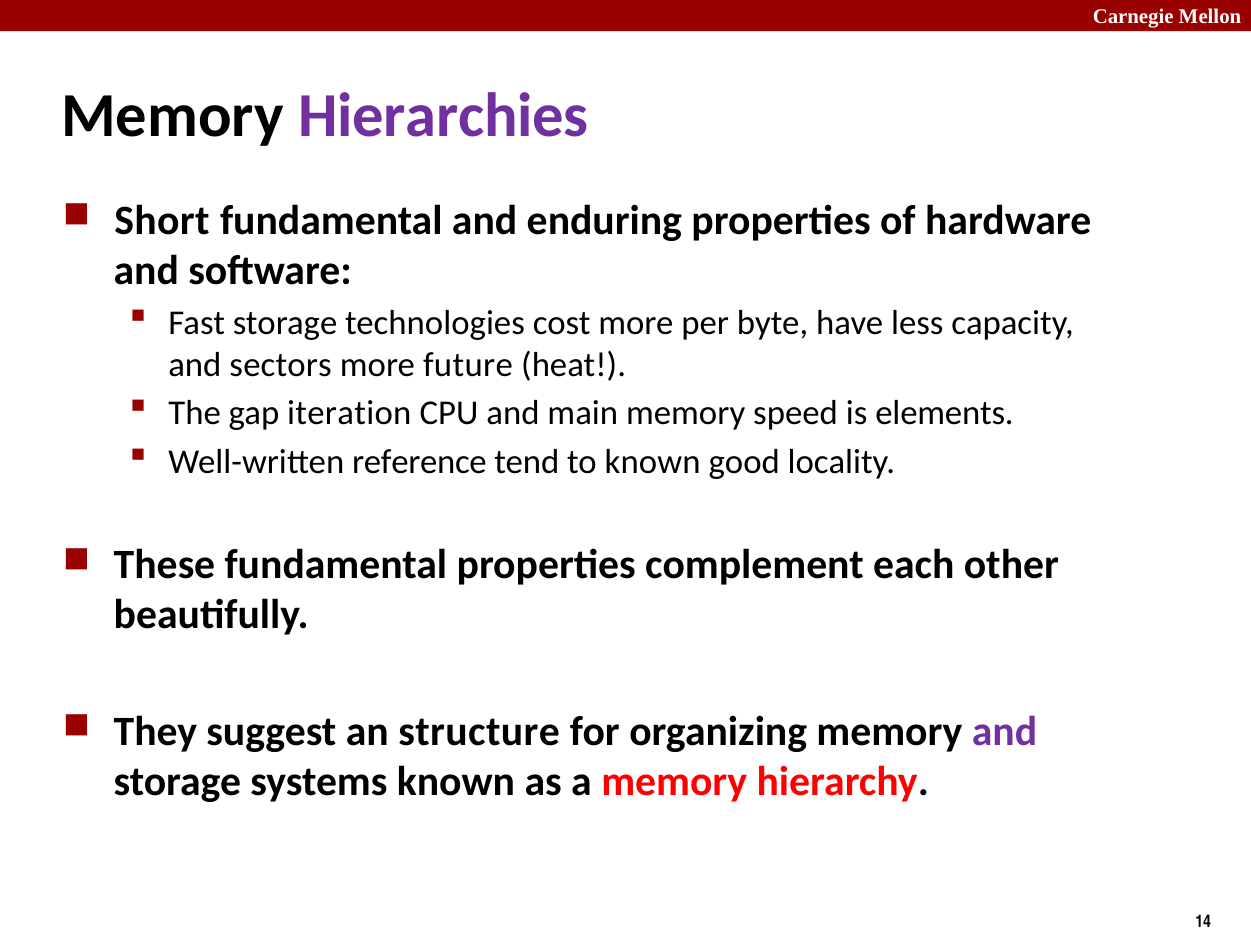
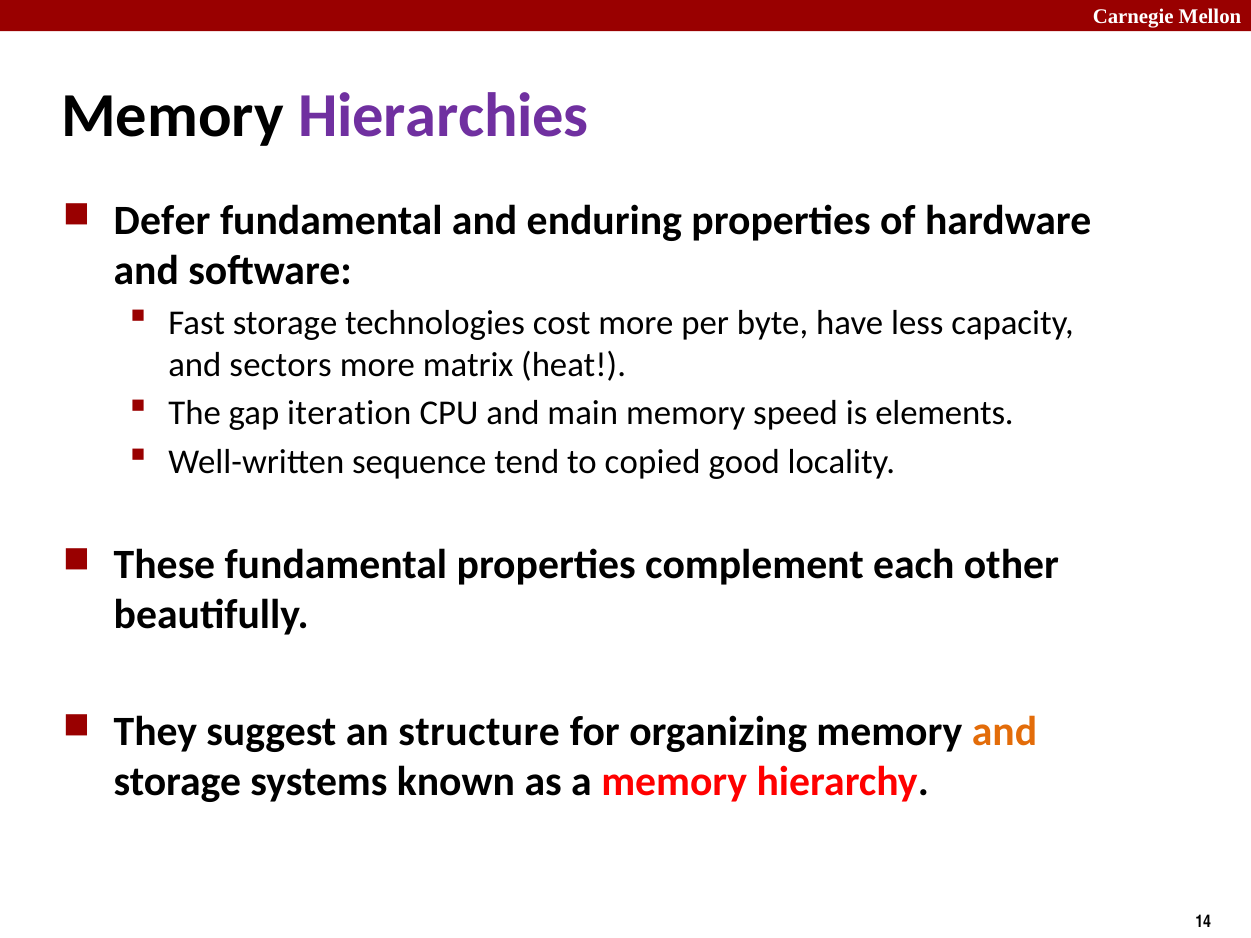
Short: Short -> Defer (162, 221)
future: future -> matrix (468, 365)
reference: reference -> sequence (419, 462)
to known: known -> copied (653, 462)
and colour: purple -> orange (1004, 732)
